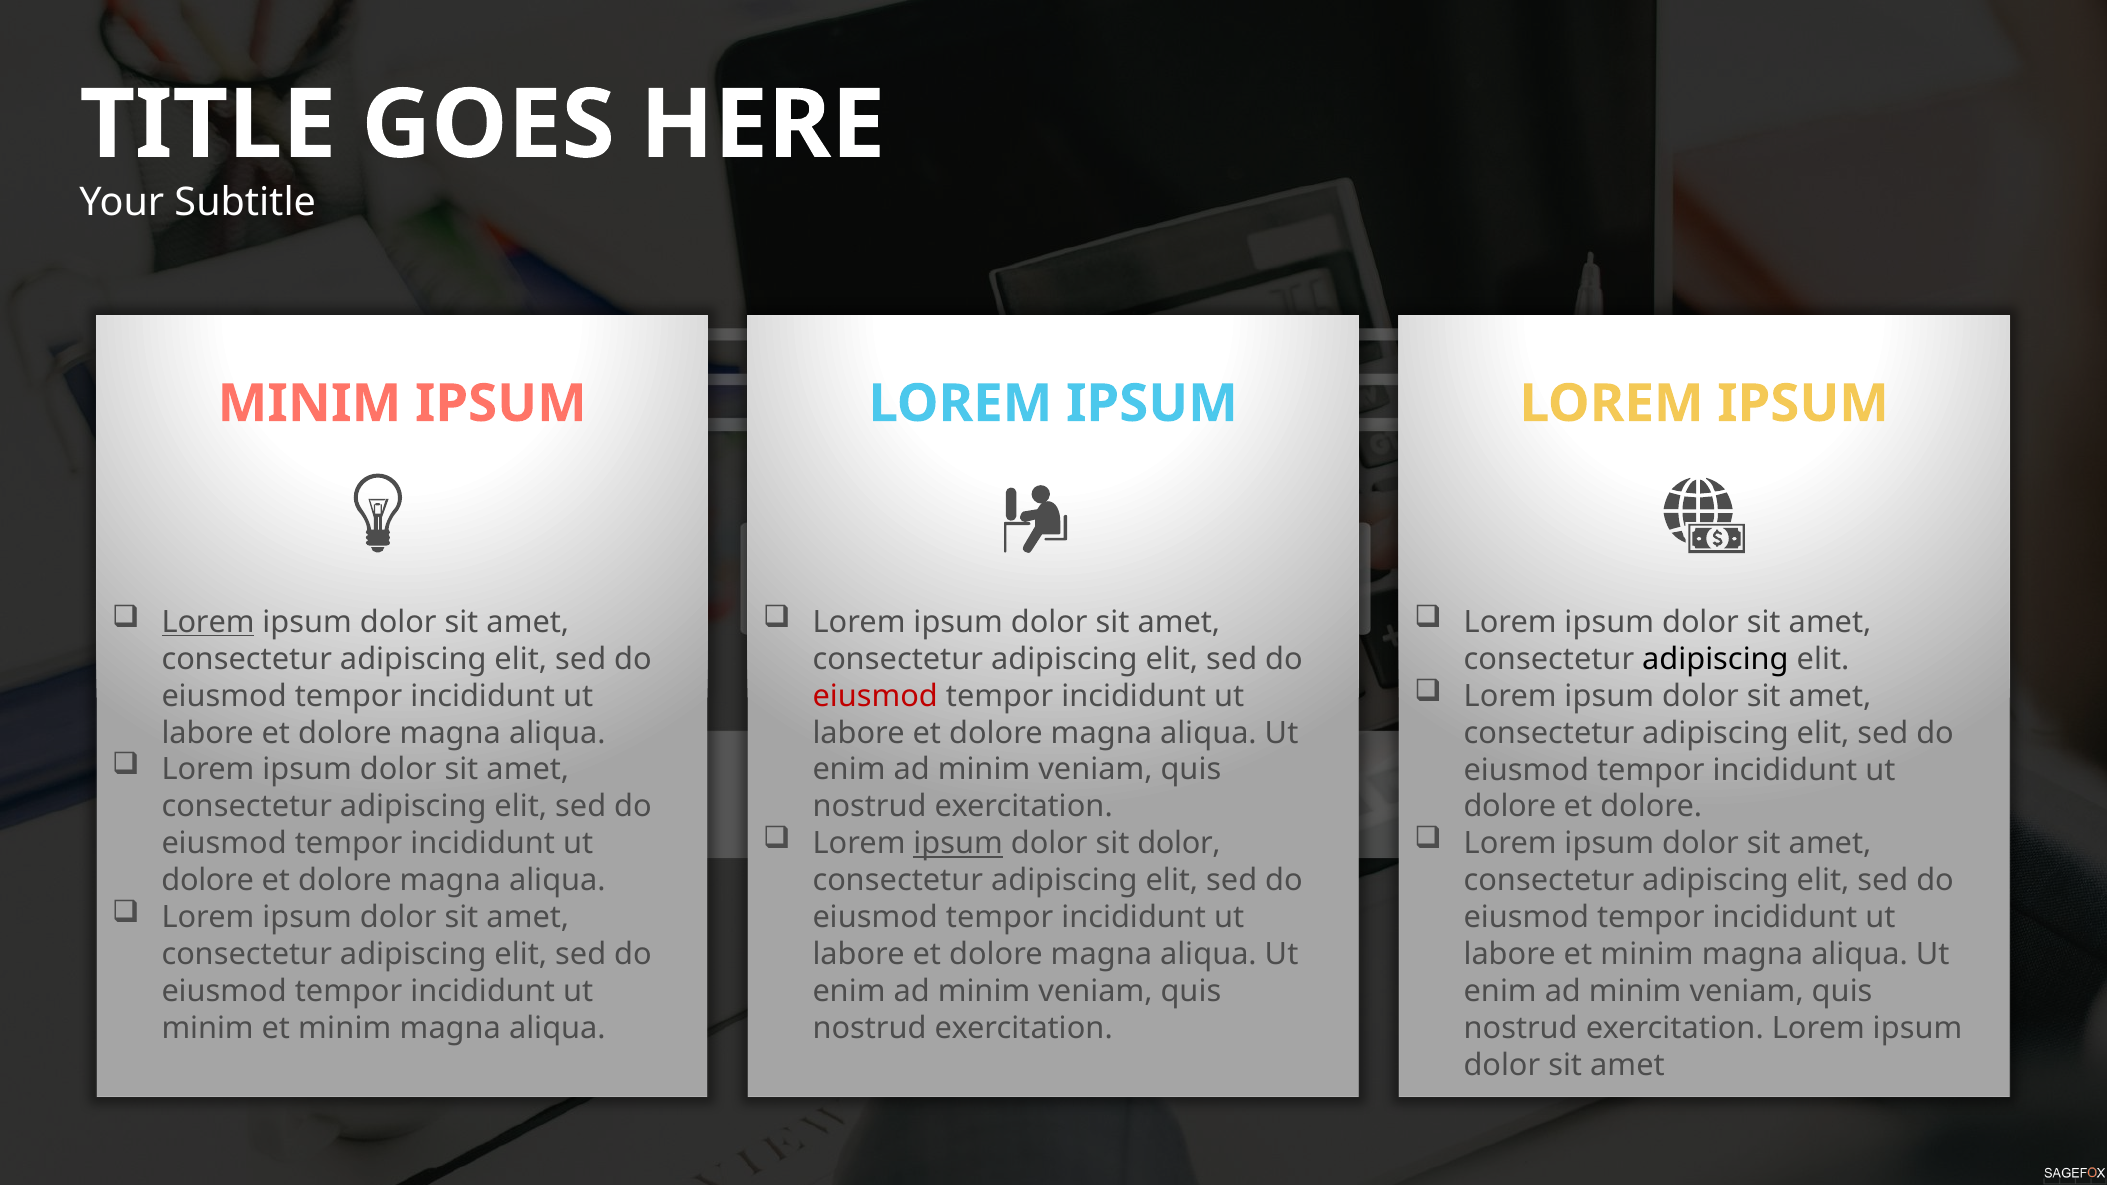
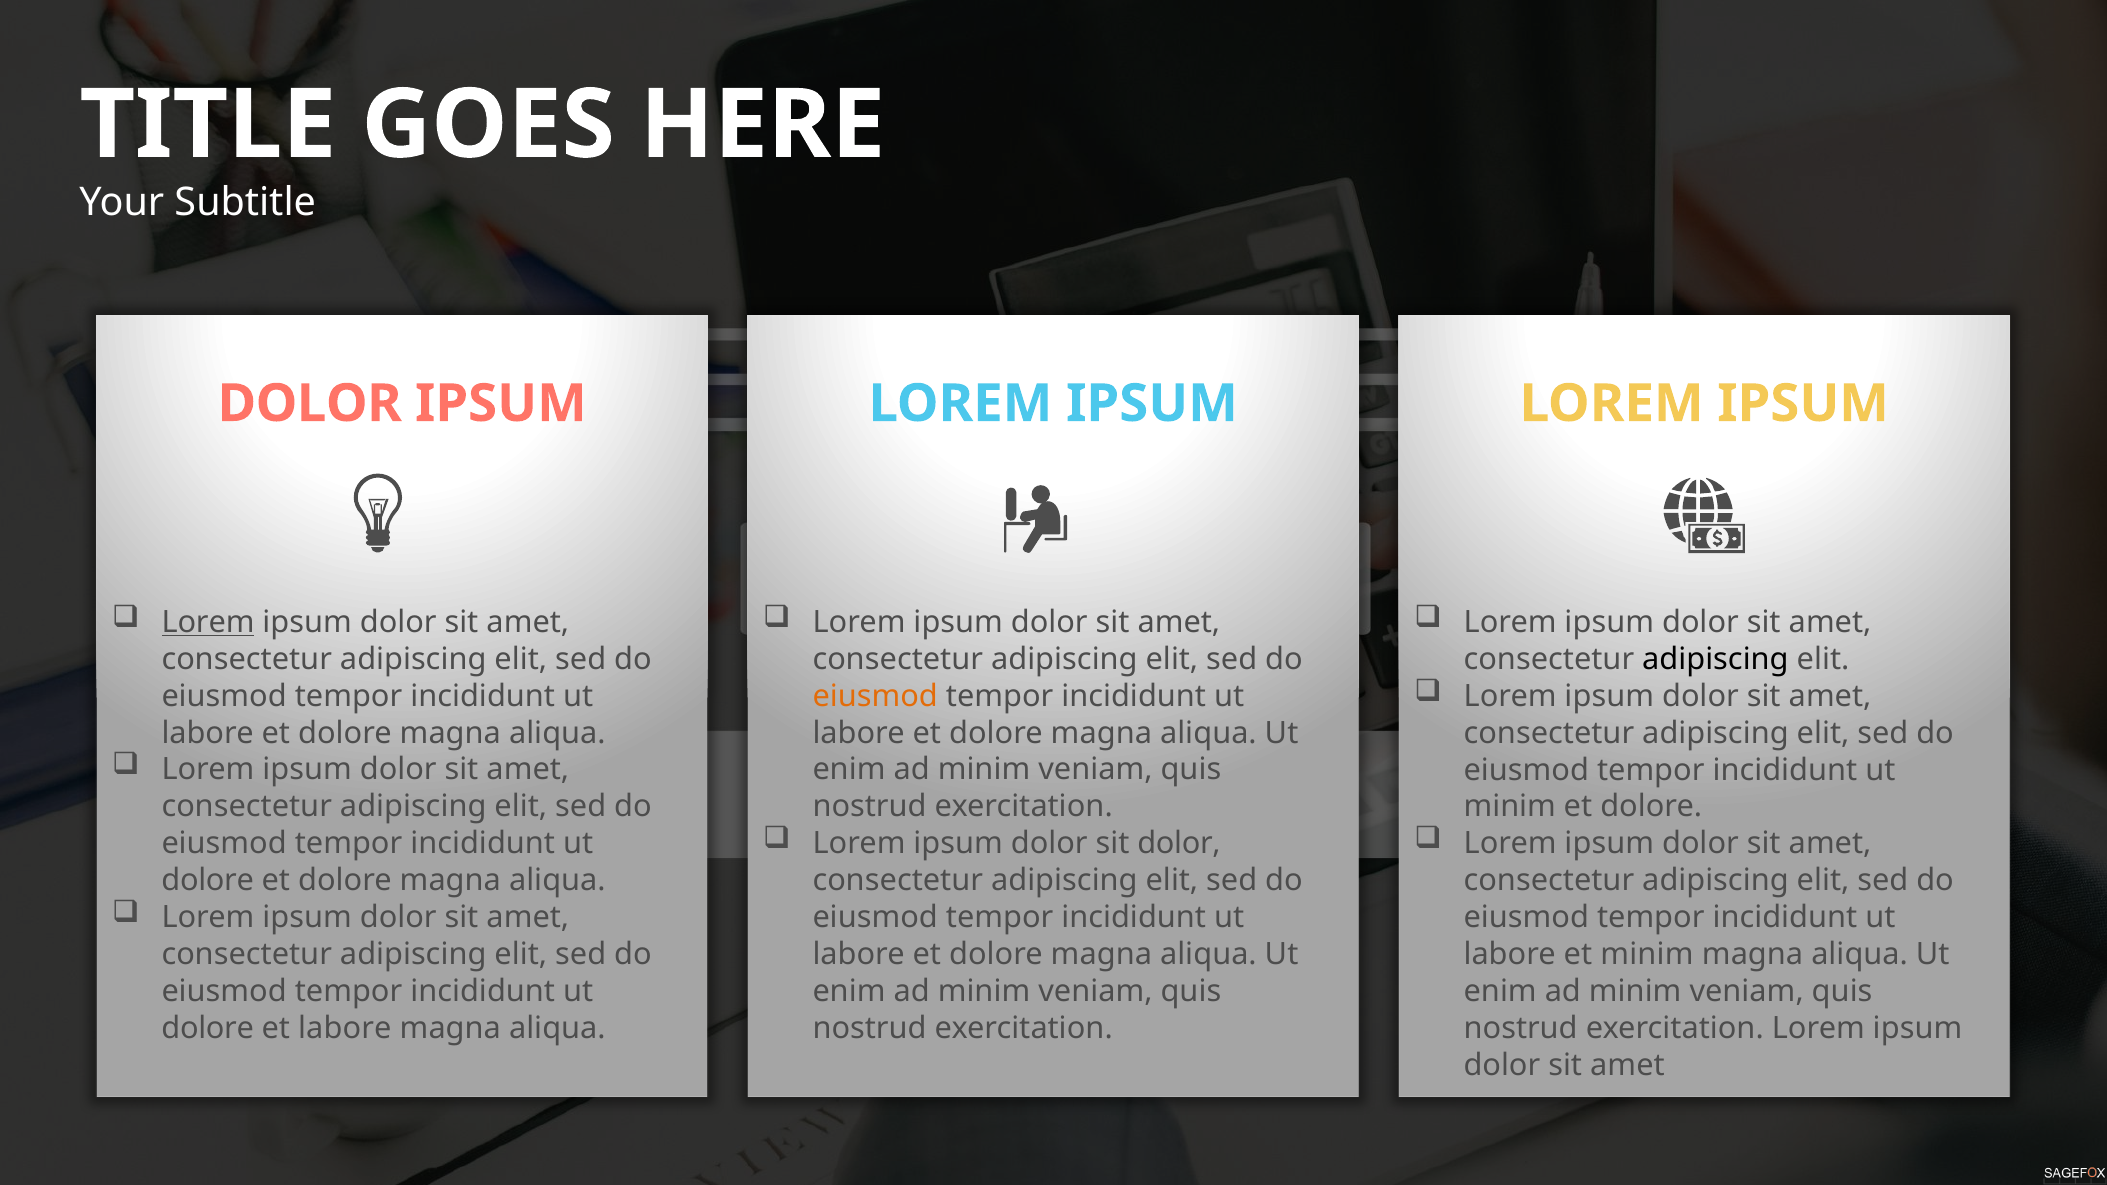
MINIM: MINIM -> DOLOR (310, 404)
eiusmod colour: red -> orange (875, 696)
dolore: dolore -> minim (1510, 807)
ipsum underline: present -> none (958, 844)
minim: minim -> dolore (208, 1028)
minim: minim -> labore (345, 1028)
